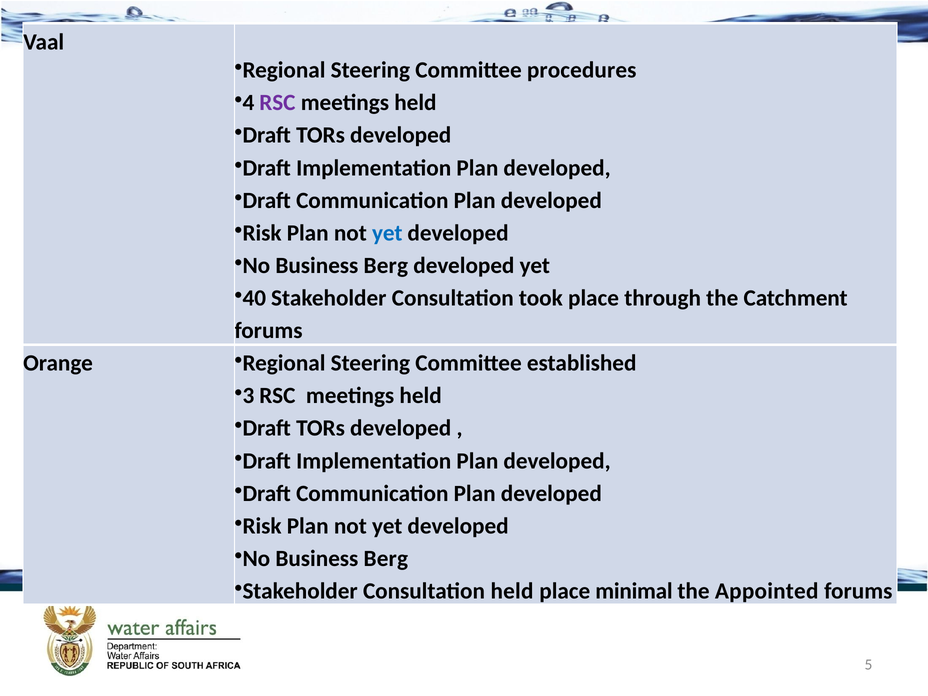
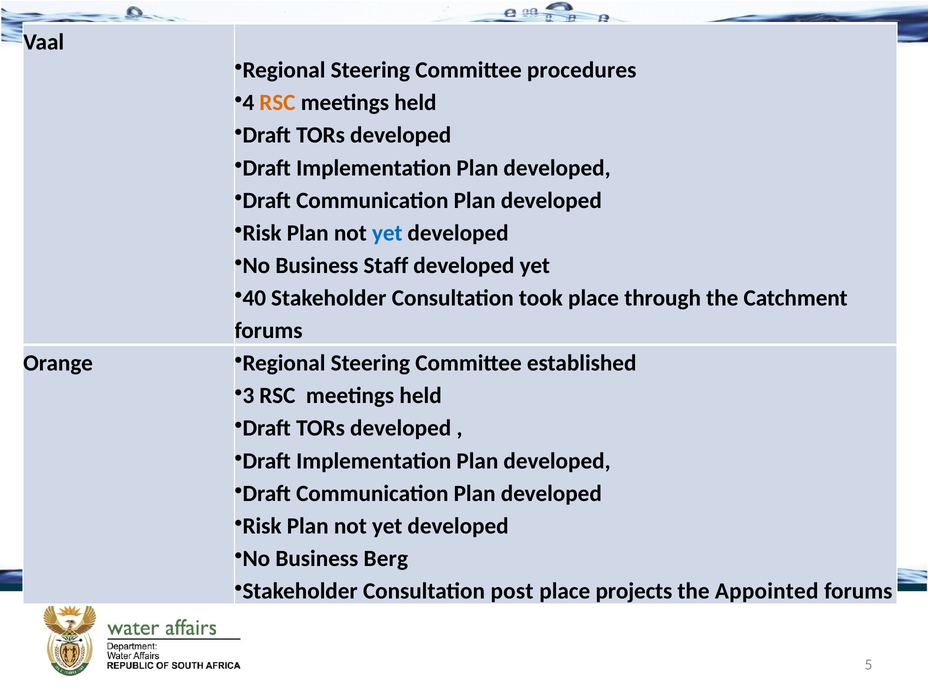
RSC colour: purple -> orange (277, 103)
Berg: Berg -> Staff (386, 266)
Consultation held: held -> post (512, 591)
minimal: minimal -> projects (634, 591)
